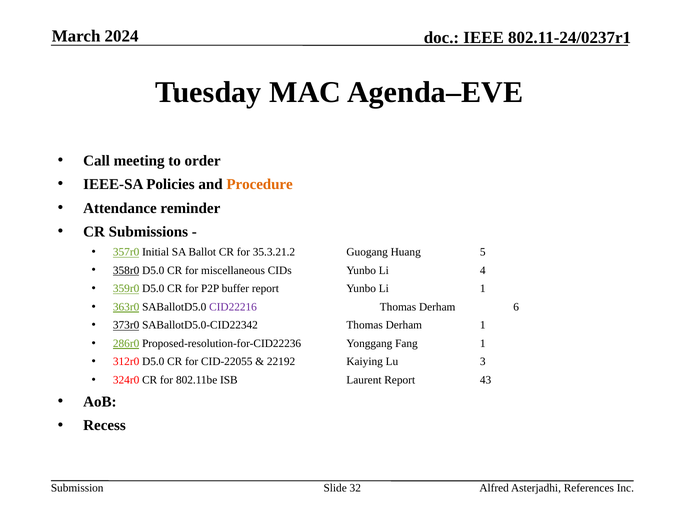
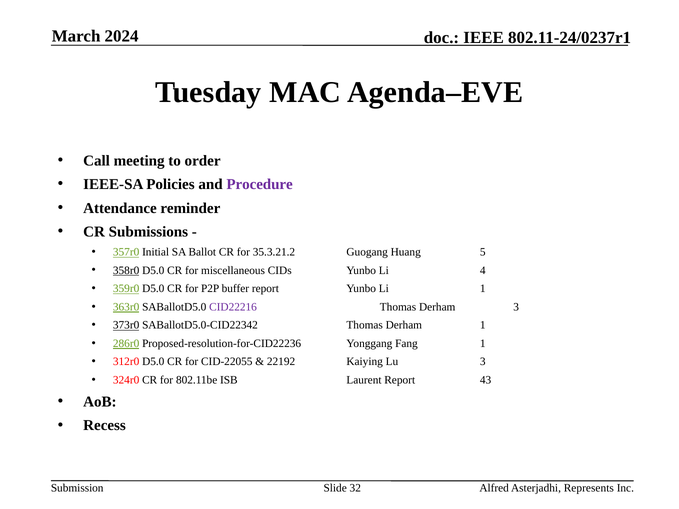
Procedure colour: orange -> purple (260, 184)
Derham 6: 6 -> 3 (516, 307)
References: References -> Represents (589, 488)
